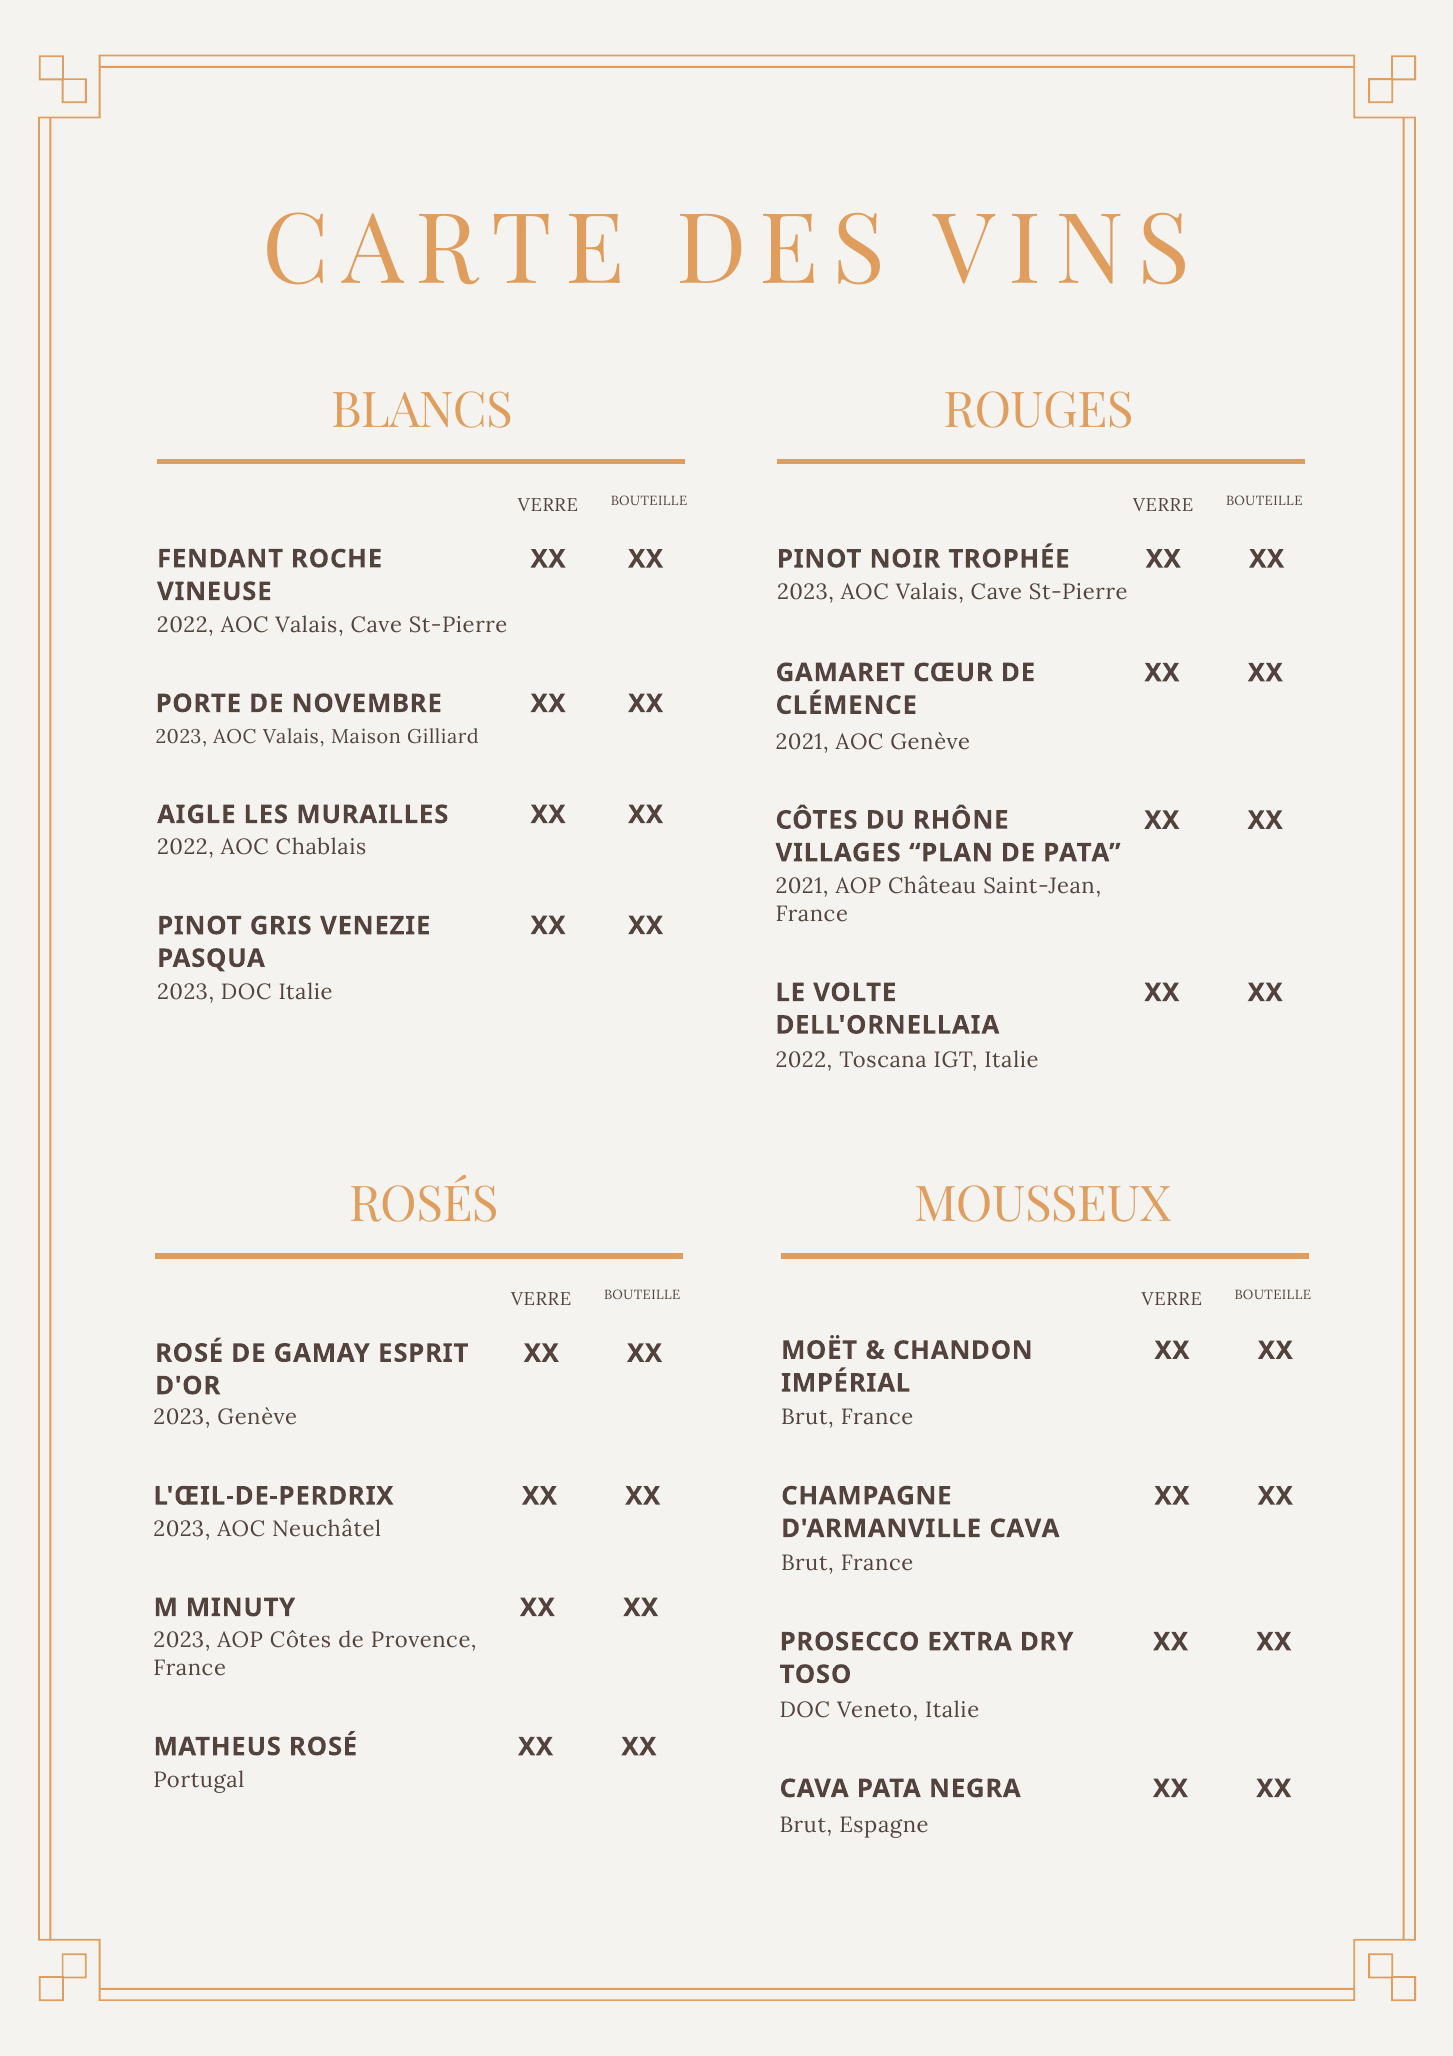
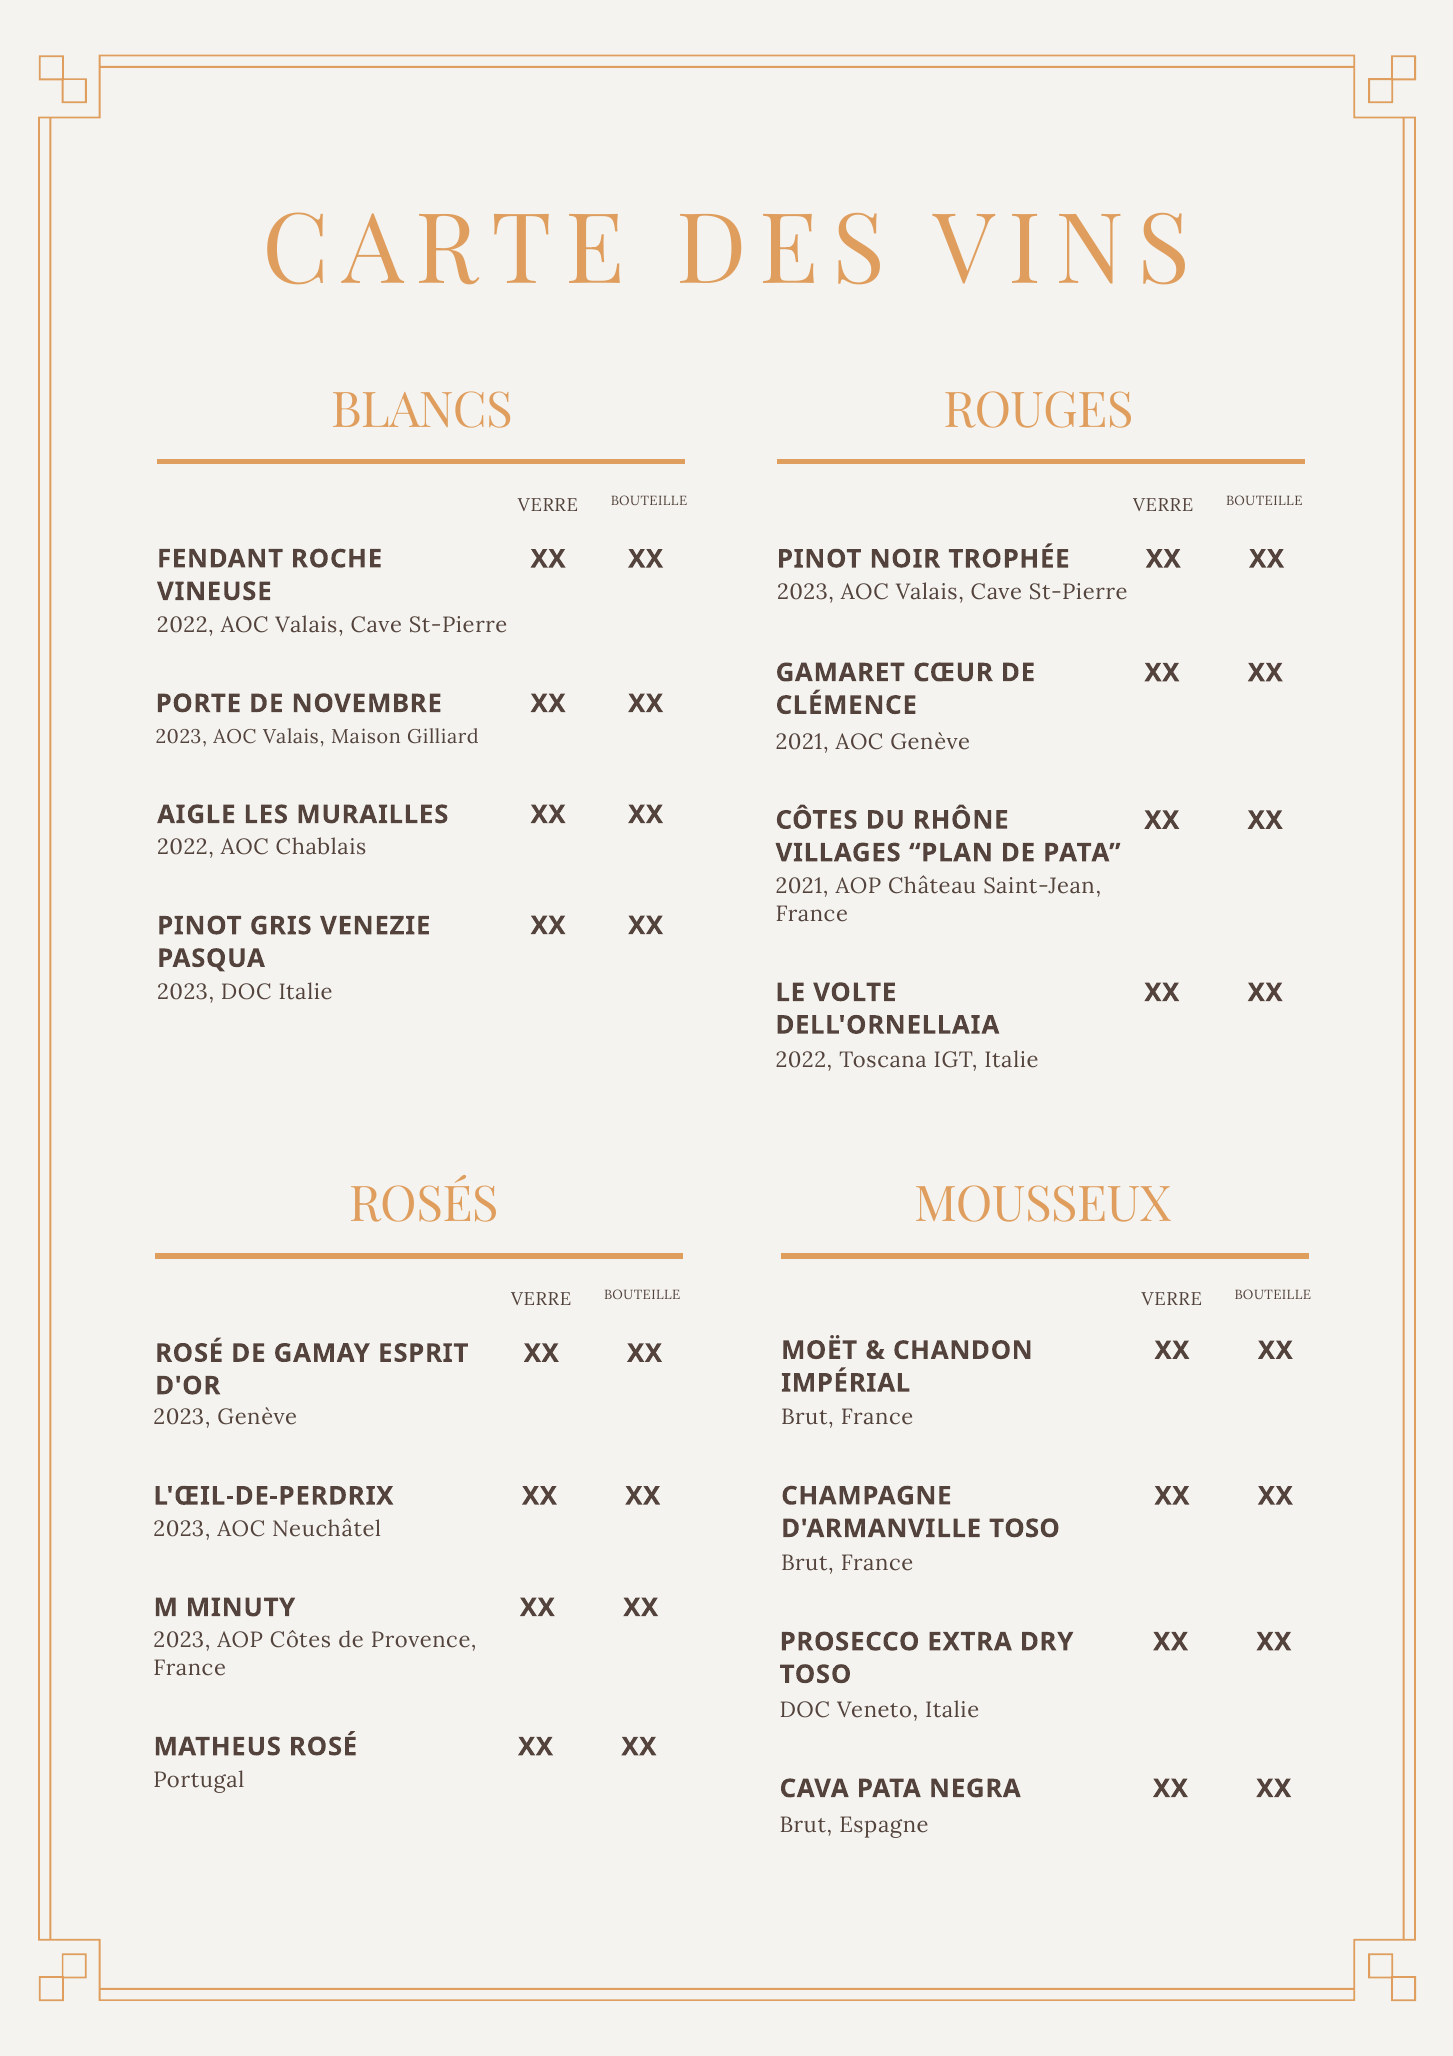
D'ARMANVILLE CAVA: CAVA -> TOSO (1025, 1529)
